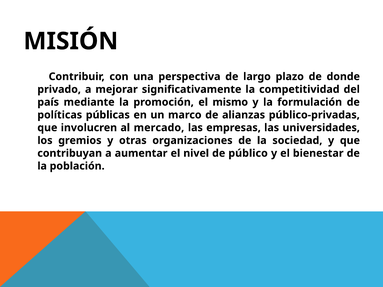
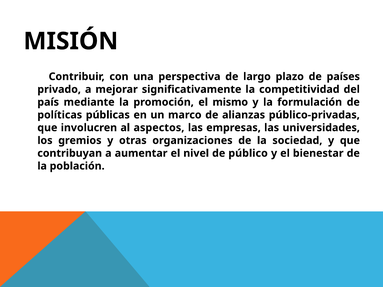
donde: donde -> países (343, 77)
mercado: mercado -> aspectos (159, 128)
